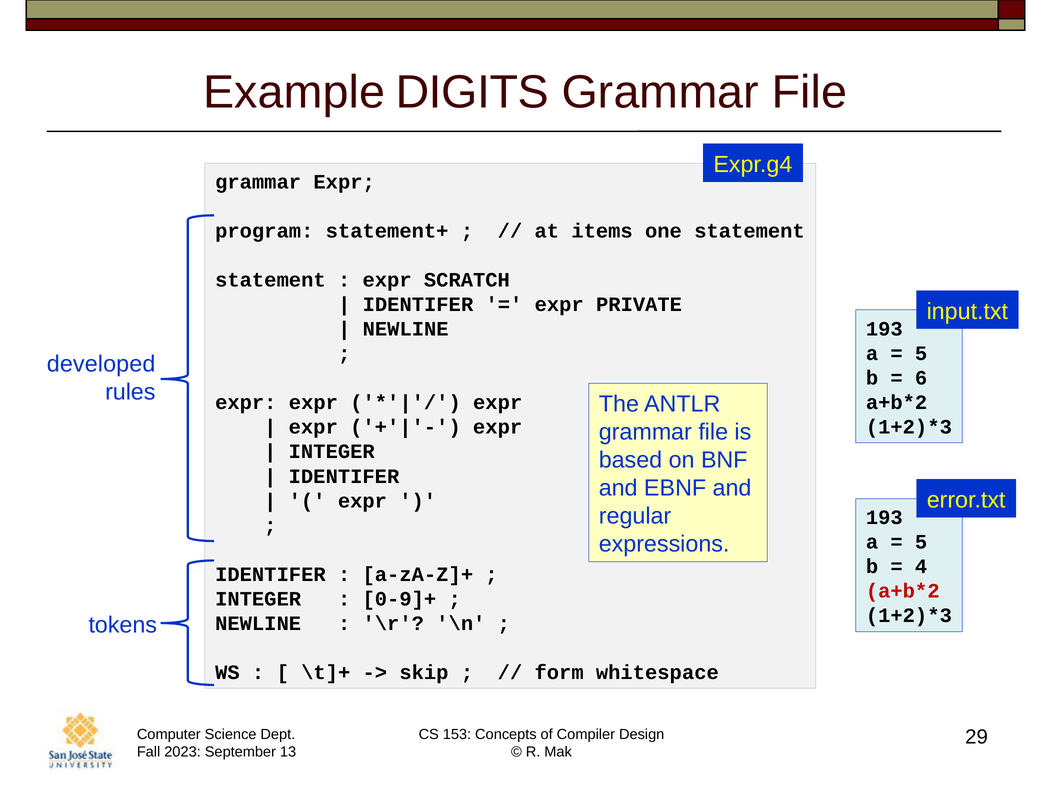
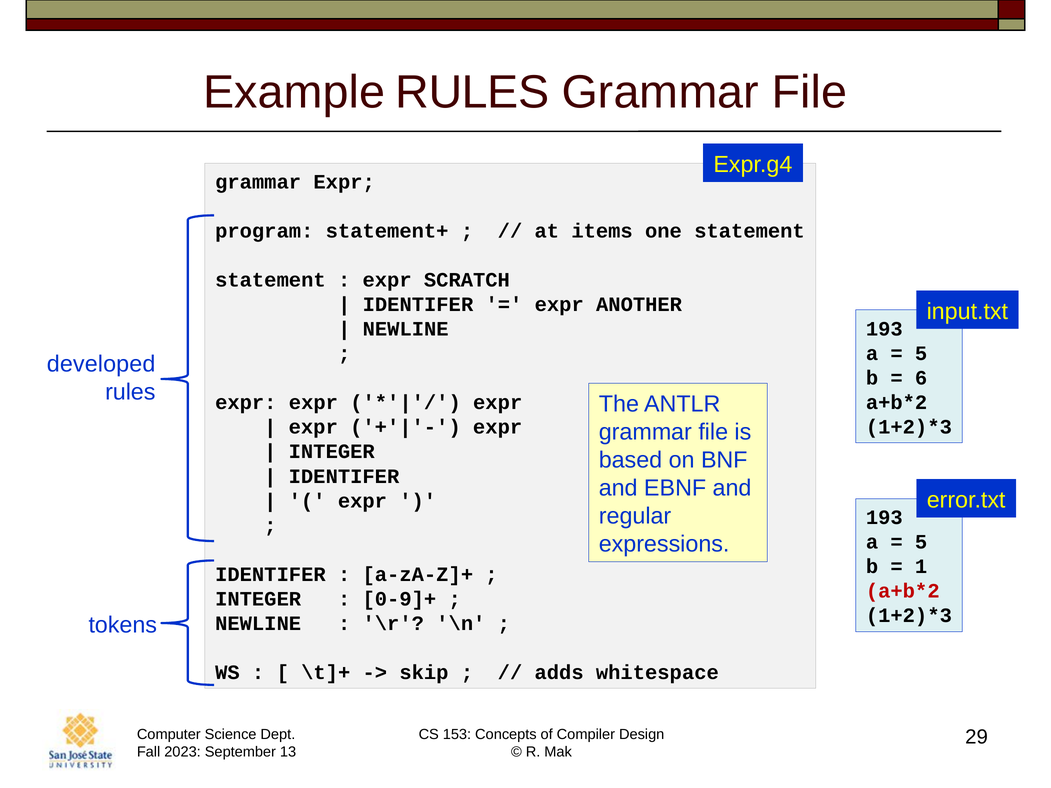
Example DIGITS: DIGITS -> RULES (472, 93)
PRIVATE: PRIVATE -> ANOTHER (639, 305)
4: 4 -> 1 (921, 567)
form: form -> adds (559, 673)
